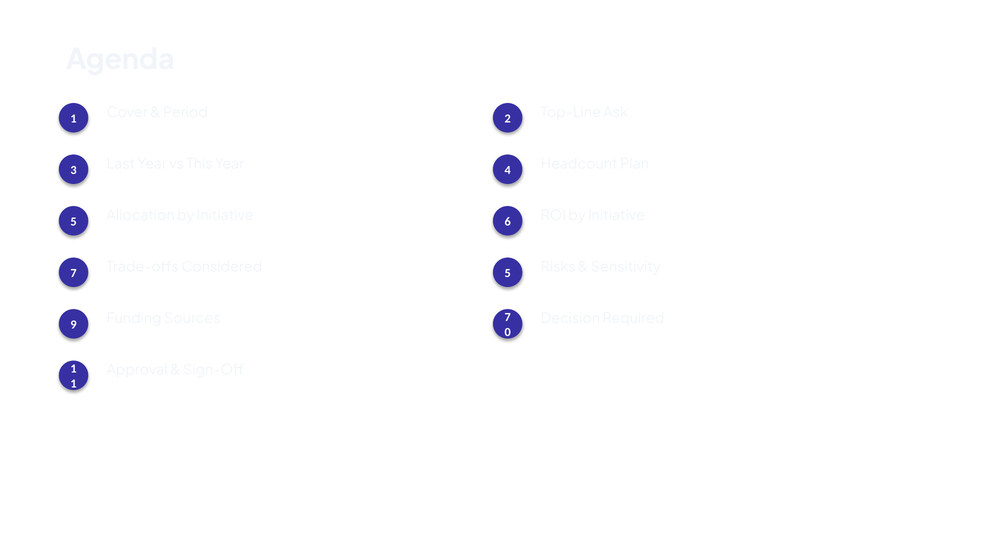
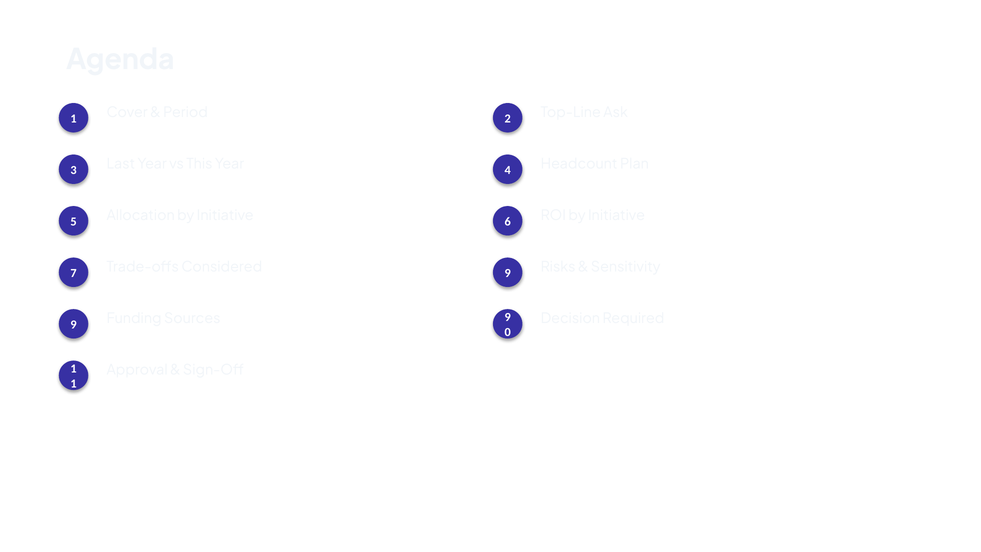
Considered 5: 5 -> 9 (508, 273)
Sources 7: 7 -> 9 (508, 317)
